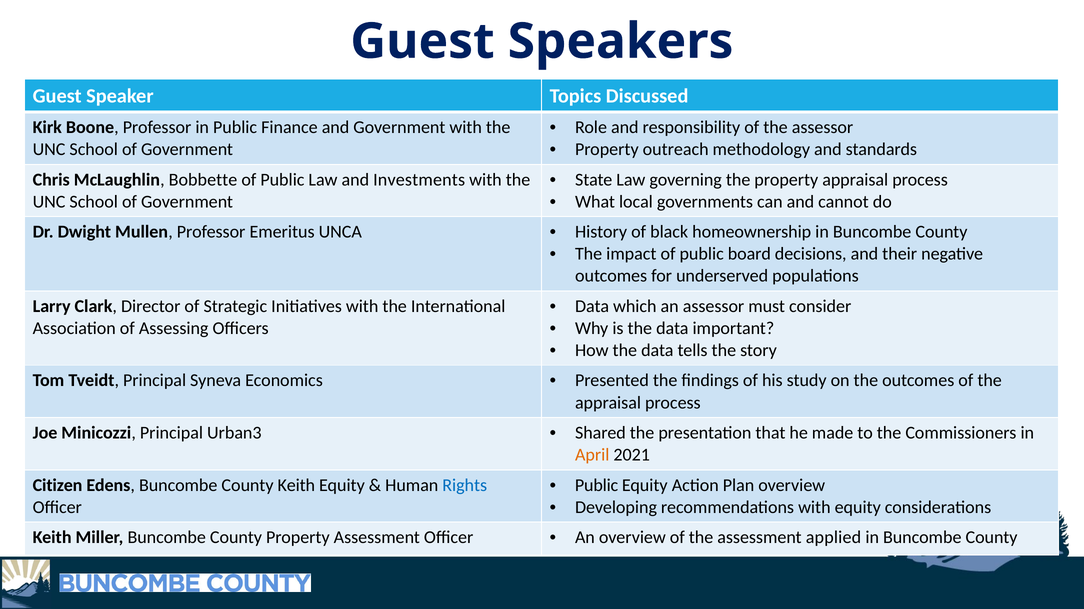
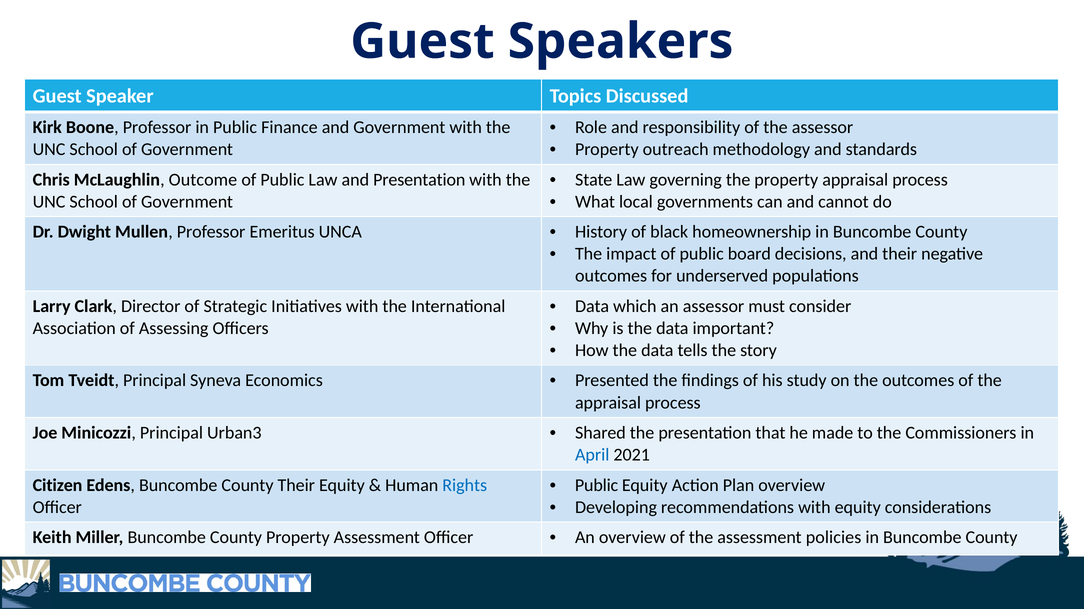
Bobbette: Bobbette -> Outcome (203, 180)
and Investments: Investments -> Presentation (419, 180)
April colour: orange -> blue (592, 455)
County Keith: Keith -> Their (296, 486)
applied: applied -> policies (834, 538)
